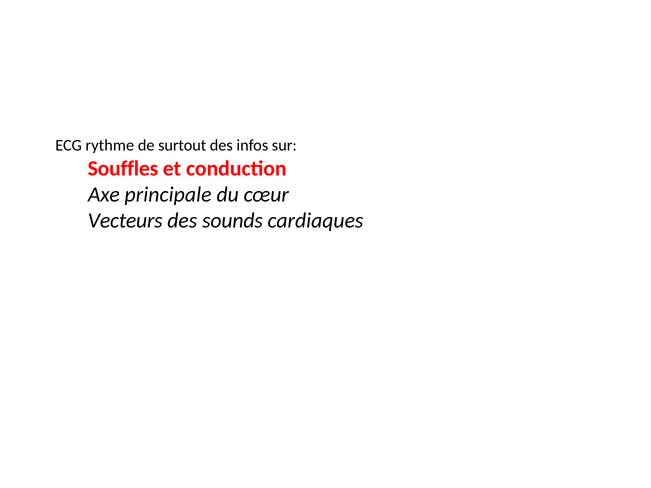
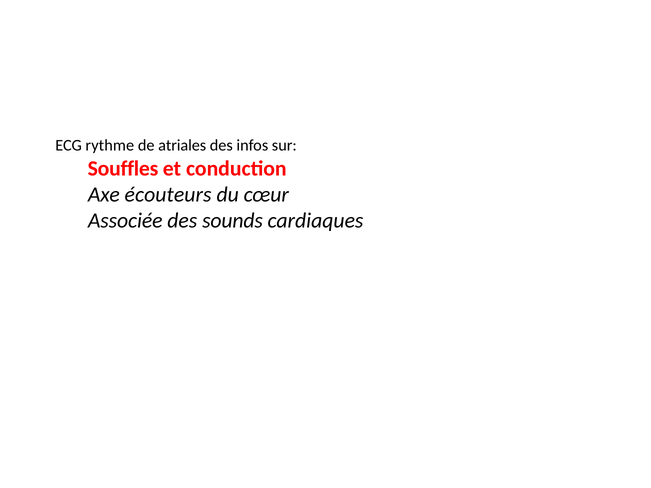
surtout: surtout -> atriales (182, 146)
principale: principale -> écouteurs (168, 195)
Vecteurs: Vecteurs -> Associée (125, 221)
